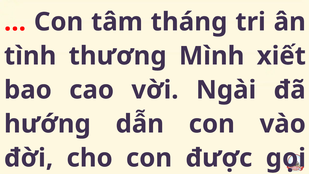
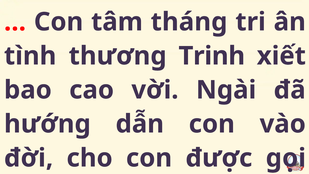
Mình: Mình -> Trinh (212, 56)
